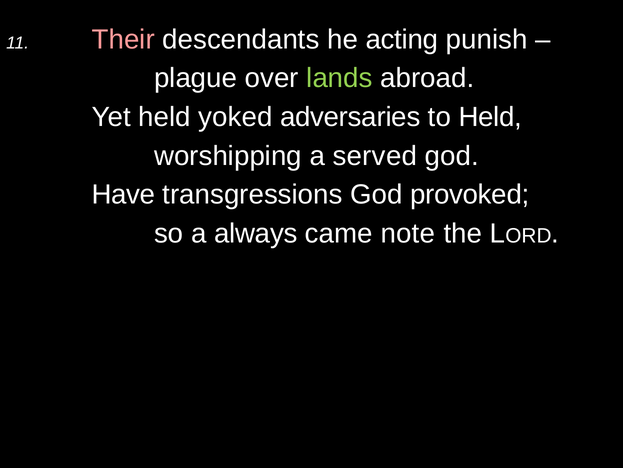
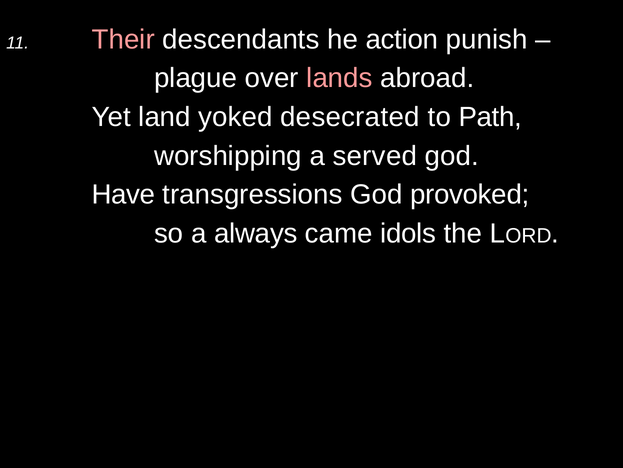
acting: acting -> action (402, 39)
lands colour: light green -> pink (340, 78)
Yet held: held -> land (165, 117)
adversaries: adversaries -> desecrated (350, 117)
to Held: Held -> Path (490, 117)
note: note -> idols (408, 233)
